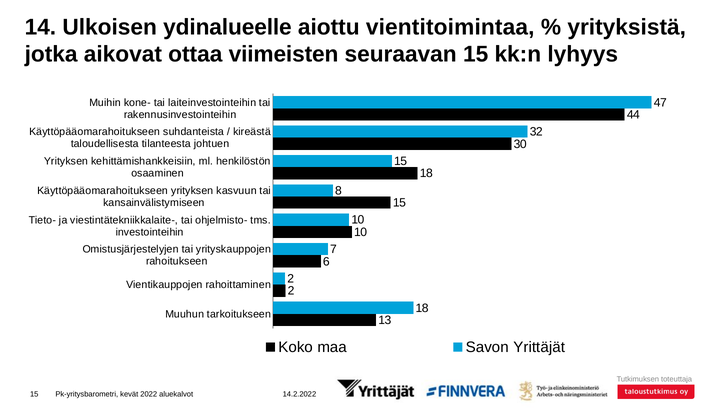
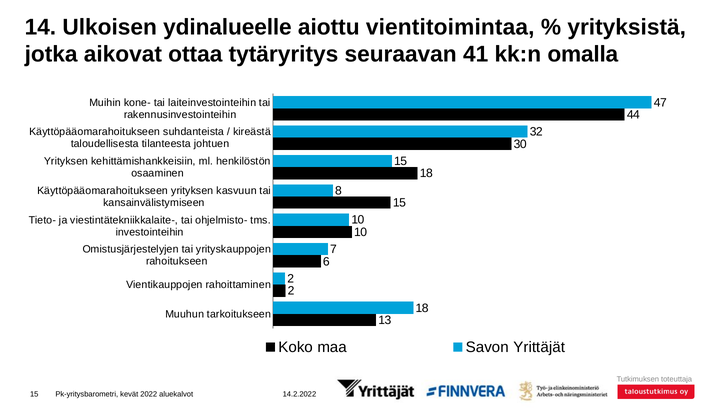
viimeisten: viimeisten -> tytäryritys (283, 54)
seuraavan 15: 15 -> 41 (476, 54)
lyhyys: lyhyys -> omalla (583, 54)
